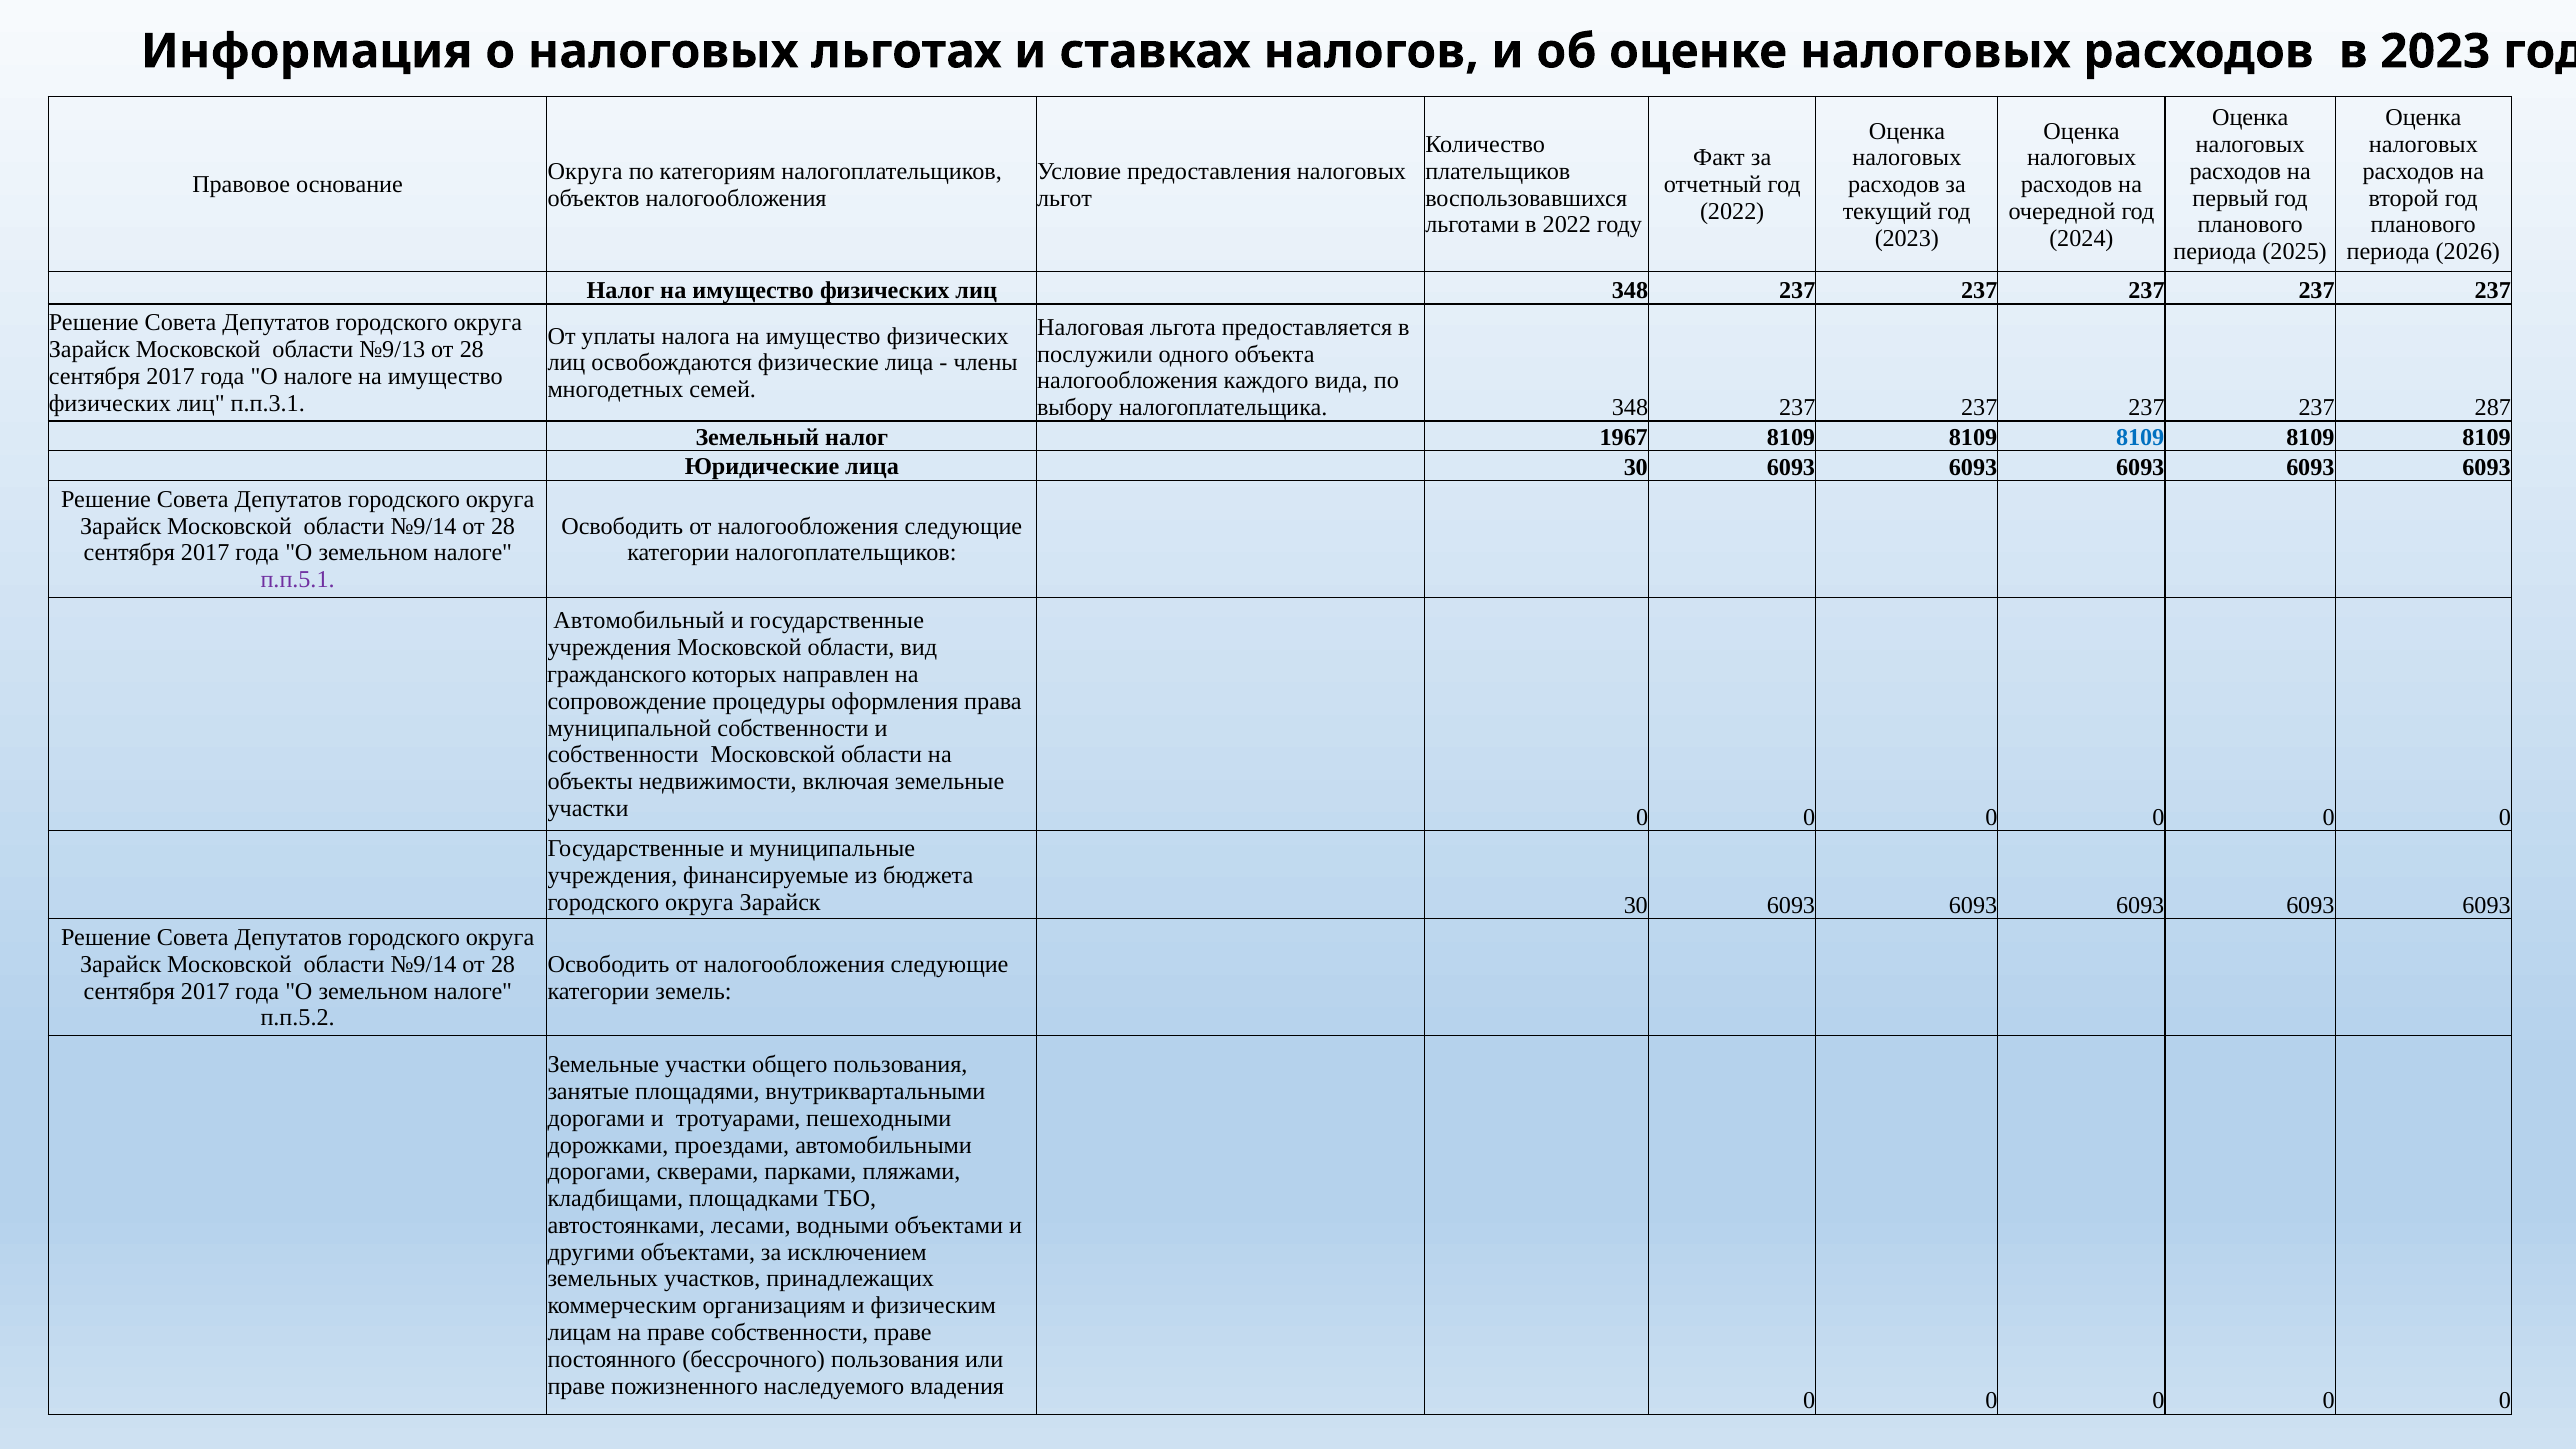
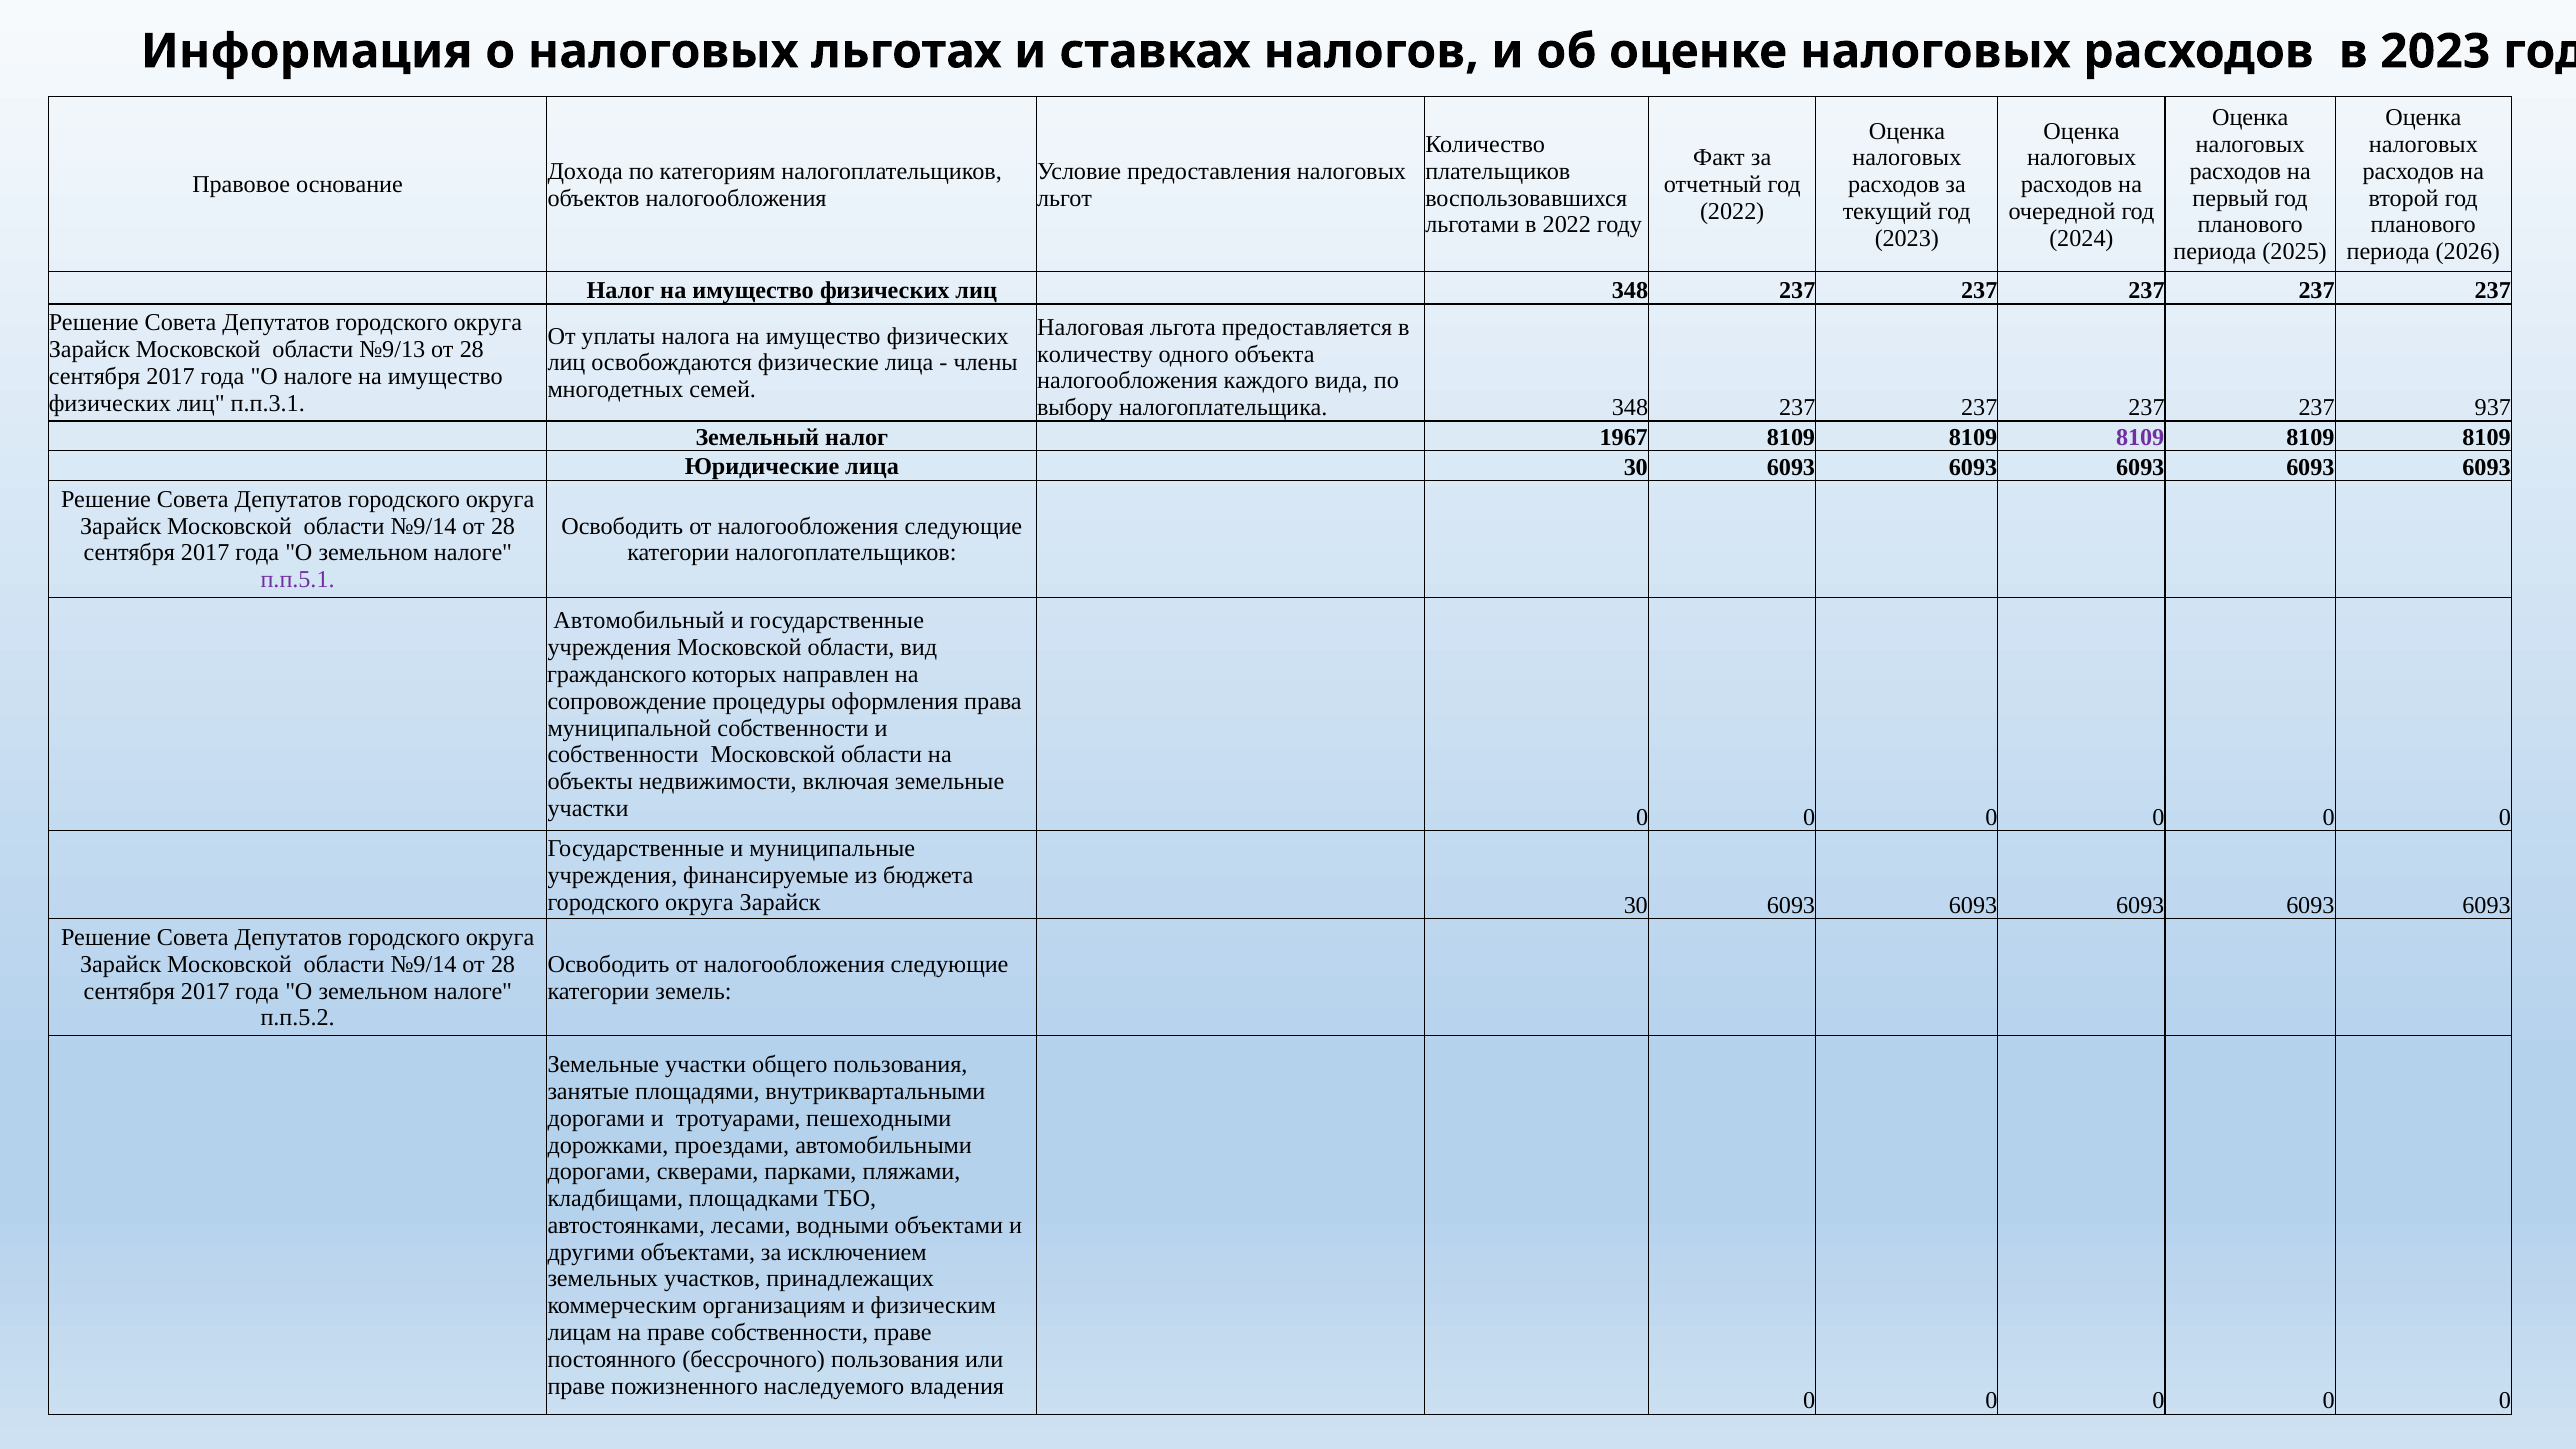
Округа: Округа -> Дохода (585, 171)
послужили: послужили -> количеству (1095, 354)
287: 287 -> 937 (2493, 408)
8109 colour: blue -> purple (2140, 438)
